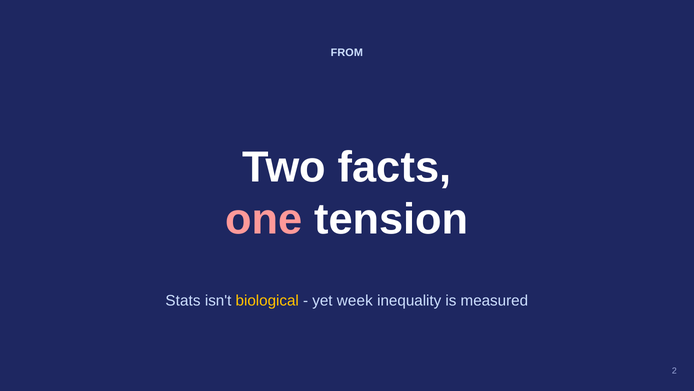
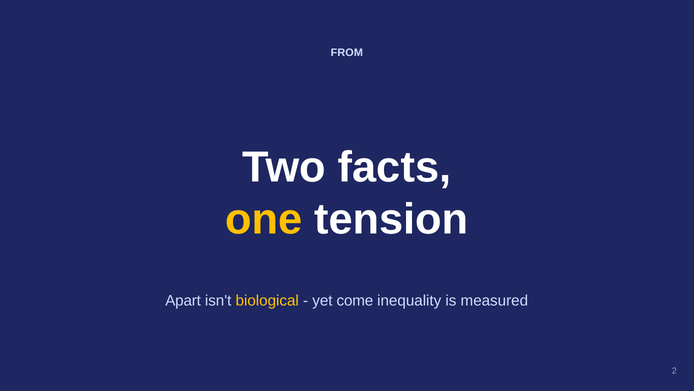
one colour: pink -> yellow (264, 219)
Stats: Stats -> Apart (183, 300)
week: week -> come (355, 300)
